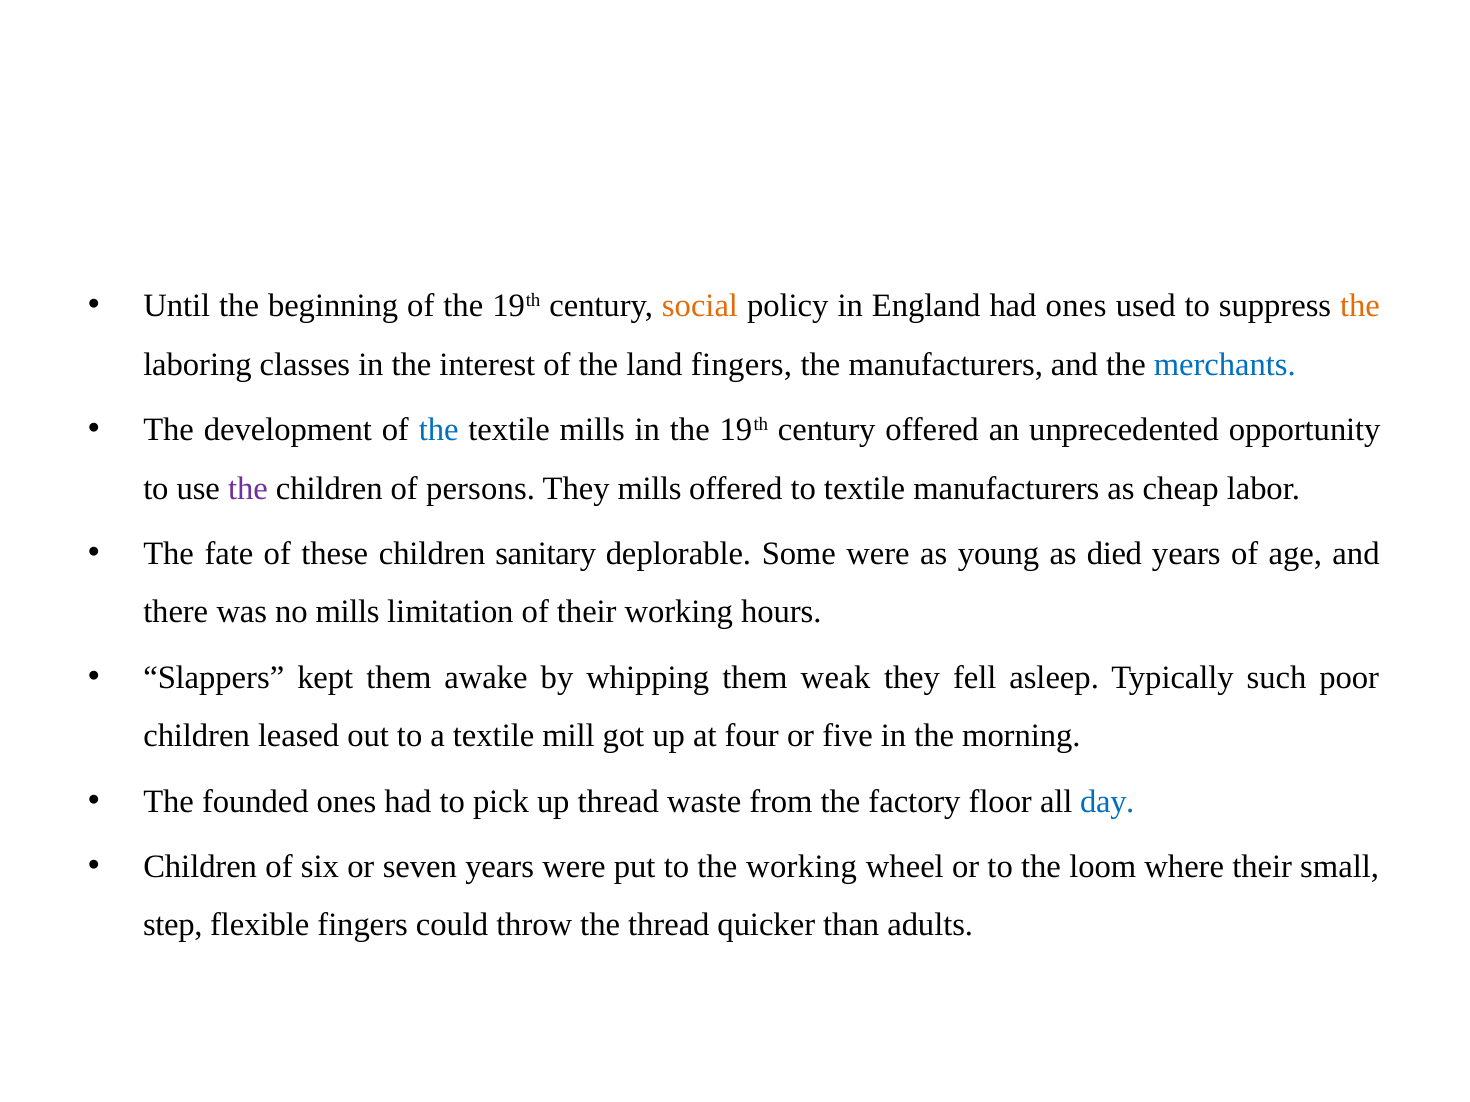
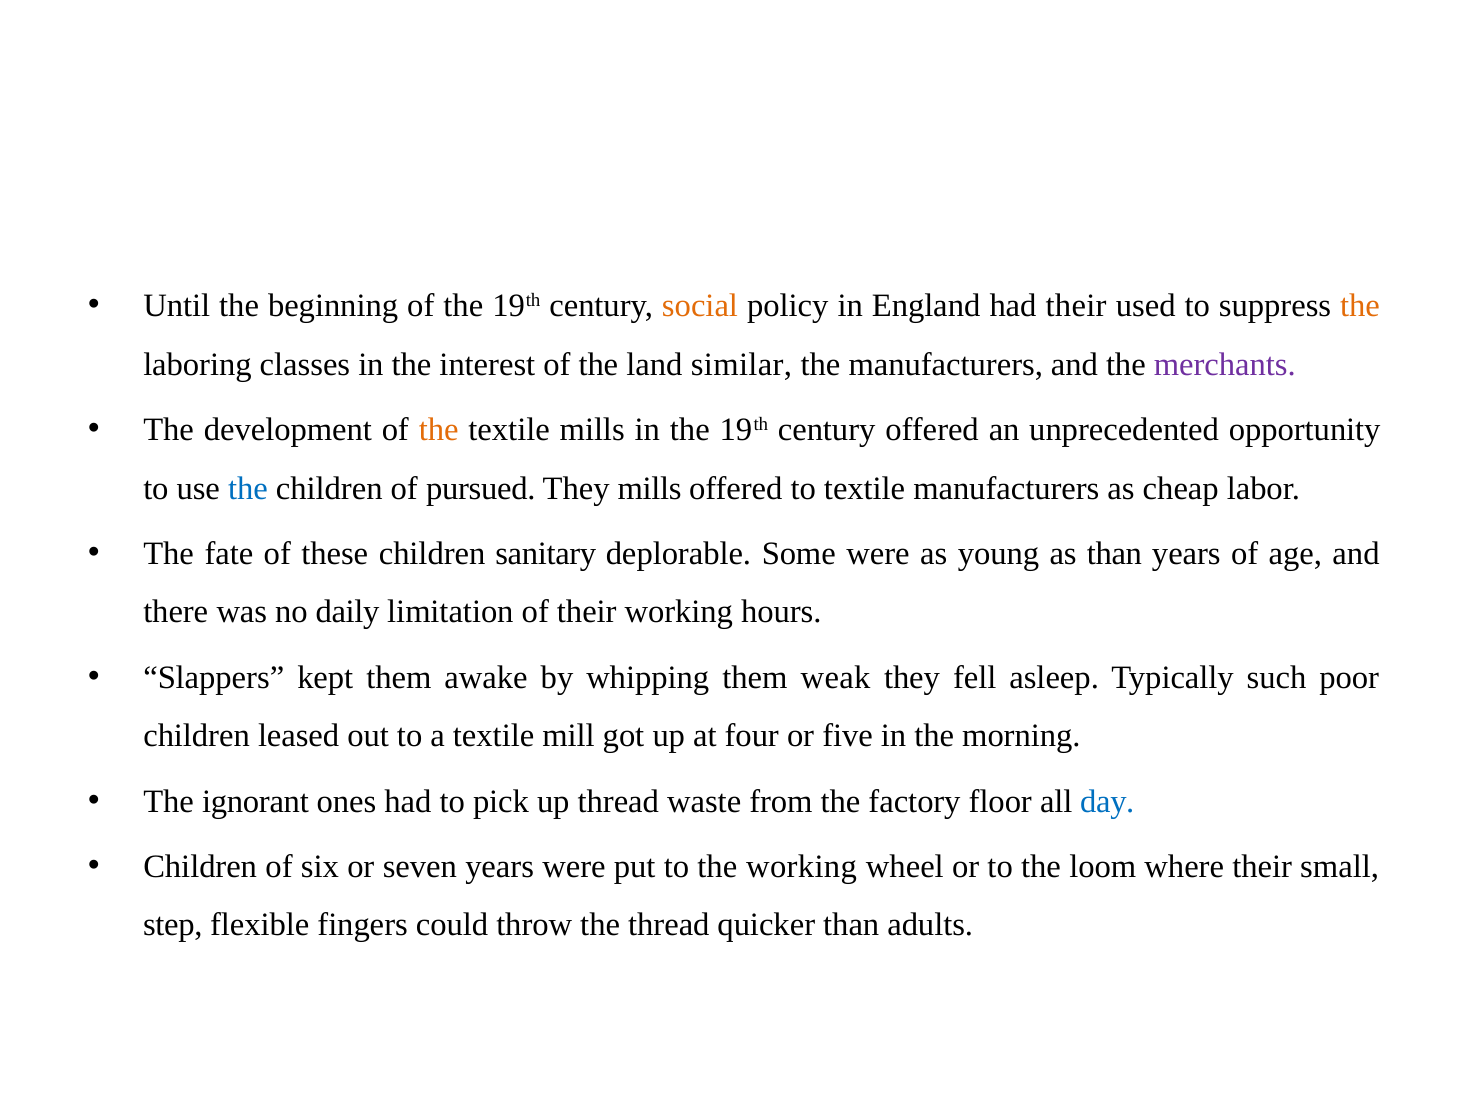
had ones: ones -> their (1076, 306)
land fingers: fingers -> similar (741, 365)
merchants colour: blue -> purple (1225, 365)
the colour: blue -> orange (439, 430)
the colour: purple -> blue (248, 489)
persons: persons -> pursued (481, 489)
as died: died -> than (1114, 554)
no mills: mills -> daily (348, 612)
founded: founded -> ignorant (255, 802)
